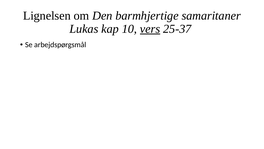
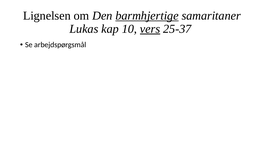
barmhjertige underline: none -> present (147, 16)
